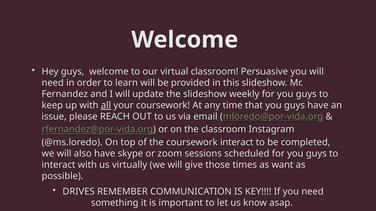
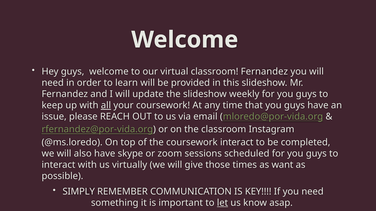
classroom Persuasive: Persuasive -> Fernandez (264, 72)
DRIVES: DRIVES -> SIMPLY (79, 192)
let underline: none -> present (222, 203)
